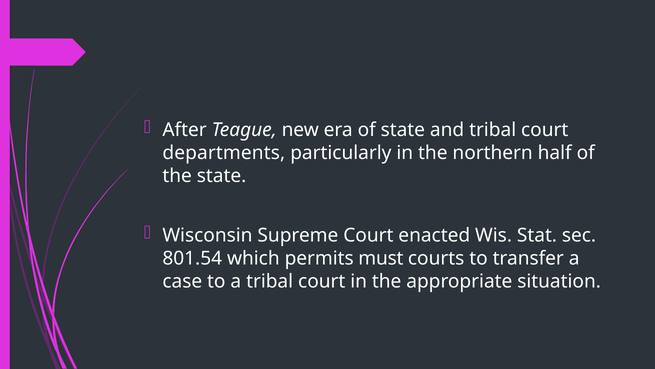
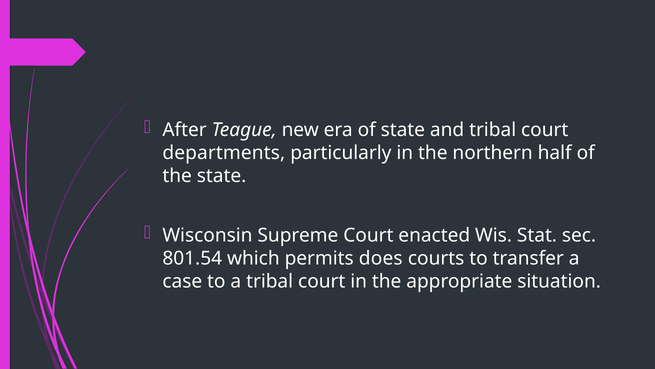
must: must -> does (381, 258)
